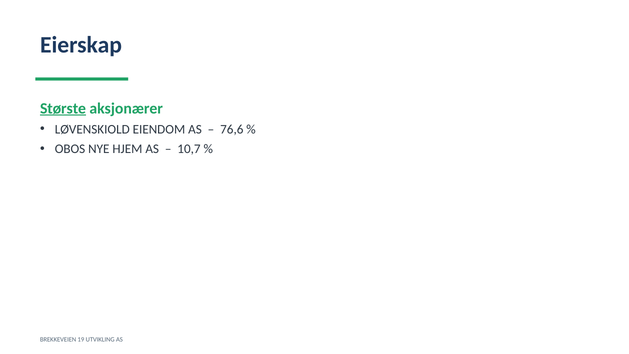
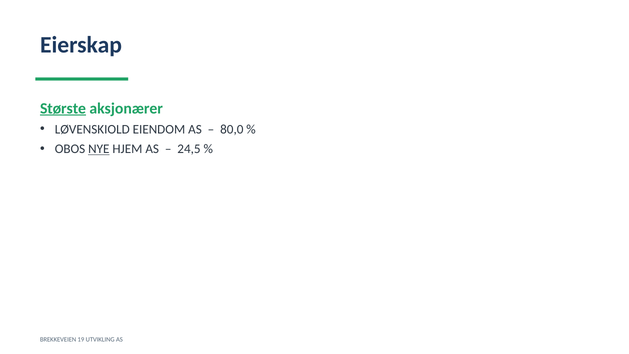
76,6: 76,6 -> 80,0 (232, 129)
NYE underline: none -> present (99, 149)
10,7: 10,7 -> 24,5 (189, 149)
